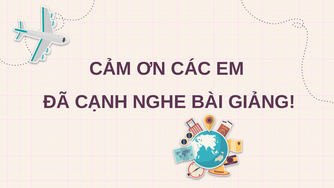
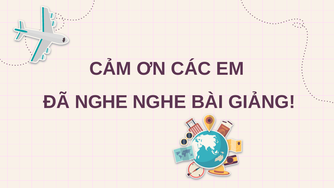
ĐÃ CẠNH: CẠNH -> NGHE (101, 102)
